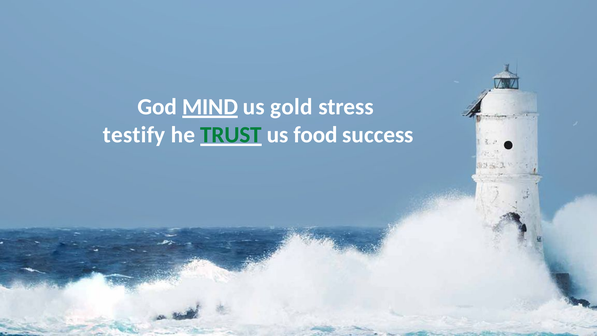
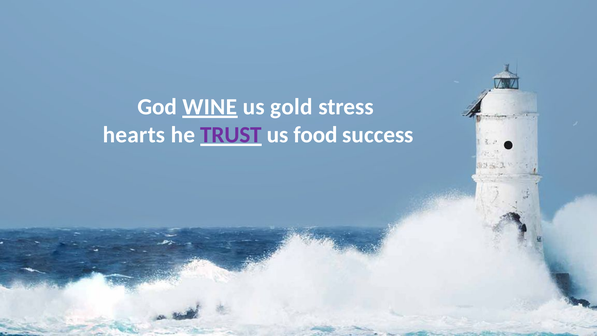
MIND: MIND -> WINE (210, 107)
testify: testify -> hearts (134, 135)
TRUST colour: green -> purple (231, 135)
